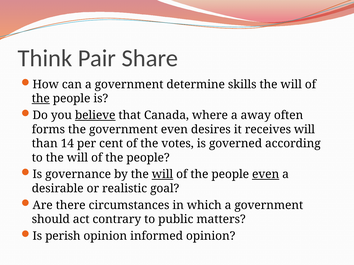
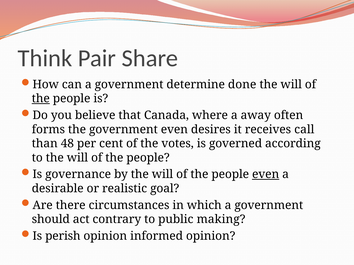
skills: skills -> done (242, 85)
believe underline: present -> none (95, 115)
receives will: will -> call (304, 130)
14: 14 -> 48 (67, 144)
will underline: present -> none (163, 175)
matters: matters -> making (221, 220)
